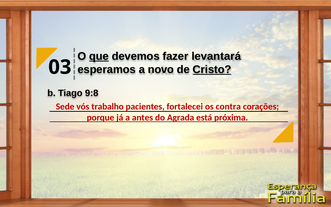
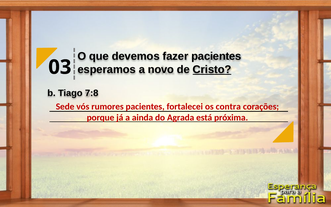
que underline: present -> none (99, 56)
fazer levantará: levantará -> pacientes (216, 56)
9:8: 9:8 -> 7:8 (92, 93)
trabalho: trabalho -> rumores (108, 107)
antes: antes -> ainda (143, 118)
